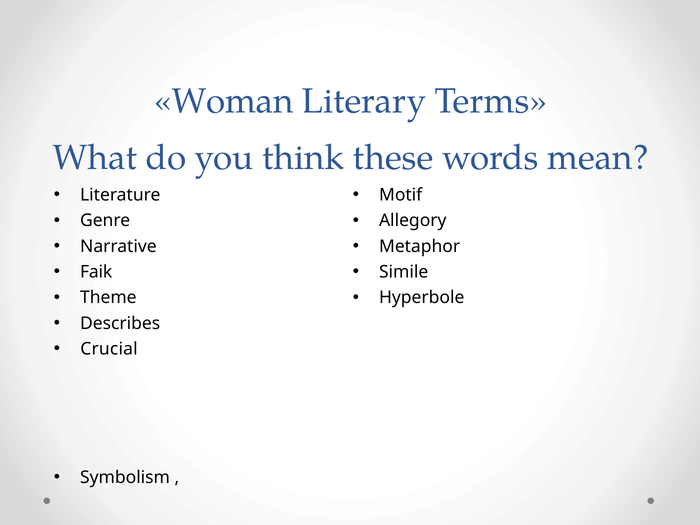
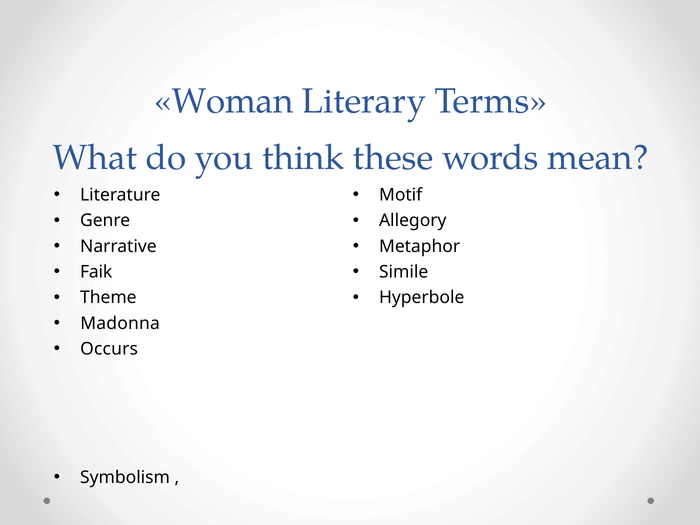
Describes: Describes -> Madonna (120, 323)
Crucial: Crucial -> Occurs (109, 349)
